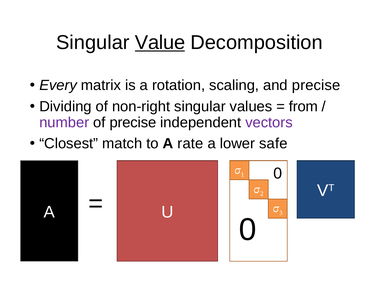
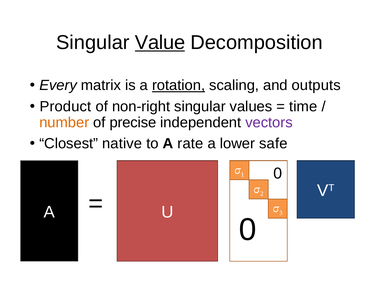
rotation underline: none -> present (179, 85)
and precise: precise -> outputs (316, 85)
Dividing: Dividing -> Product (65, 107)
from: from -> time (303, 107)
number colour: purple -> orange (64, 123)
match: match -> native (122, 144)
